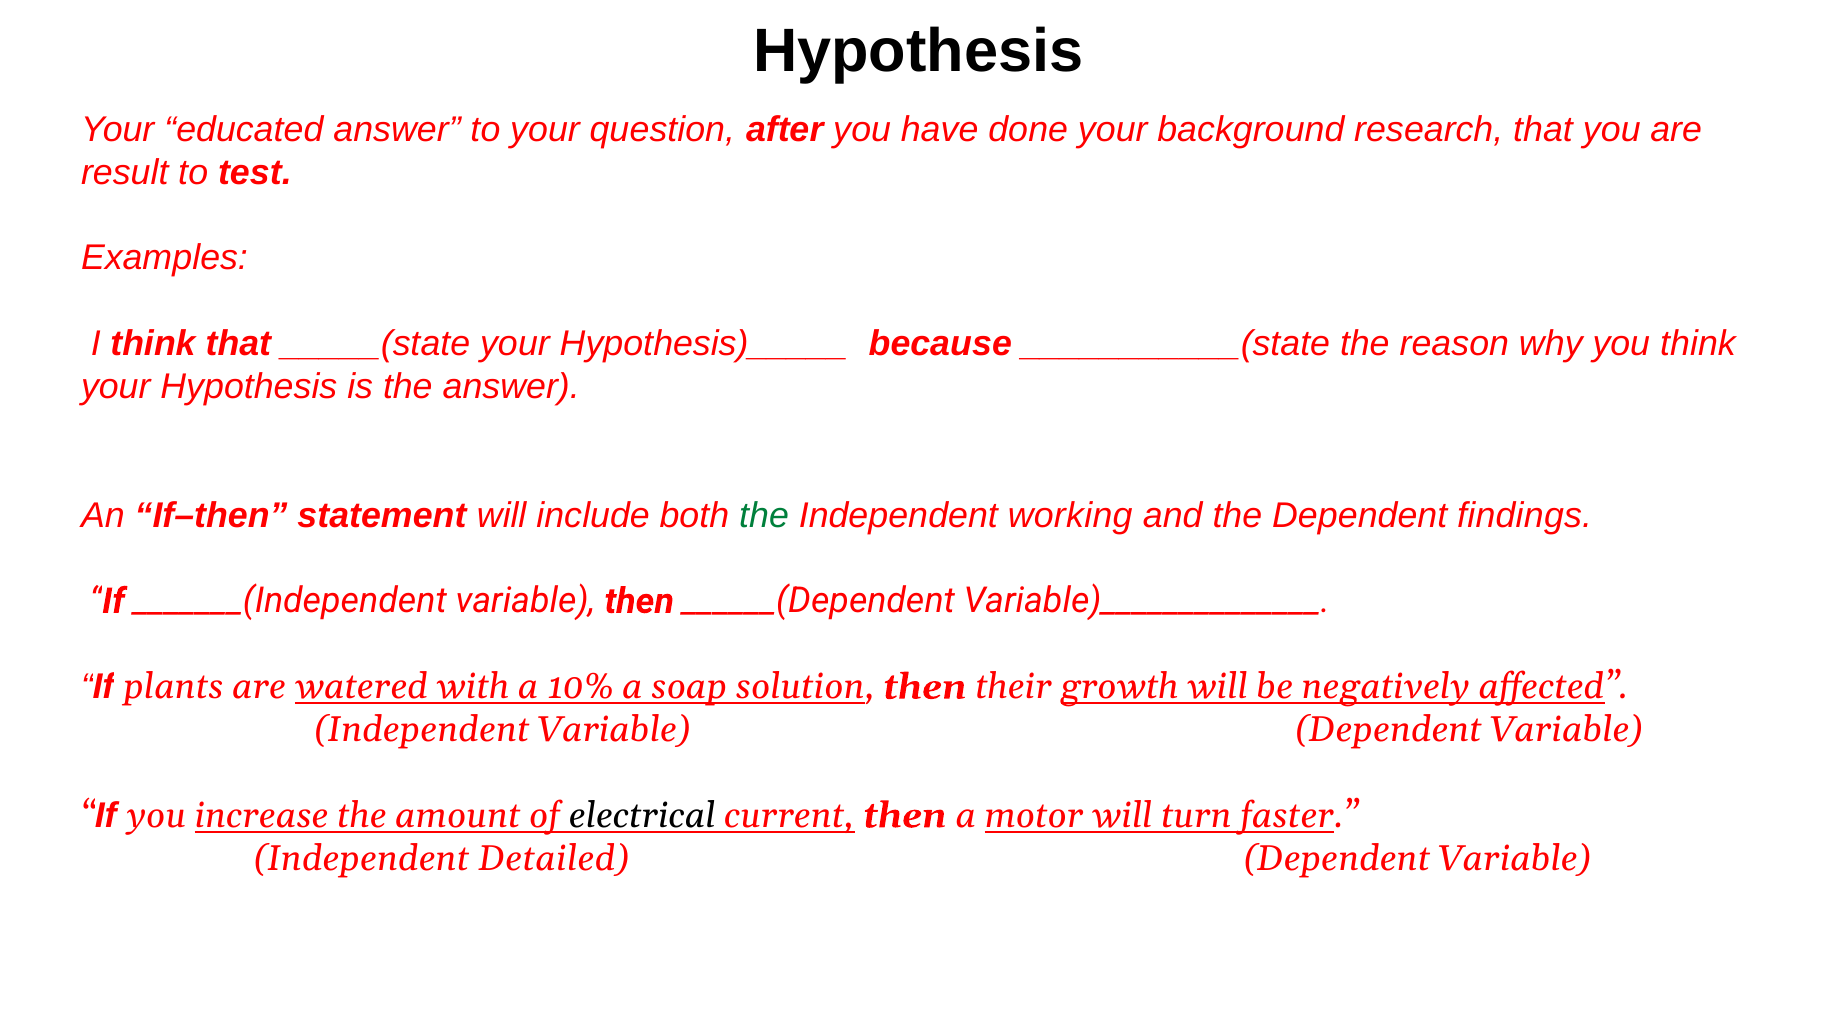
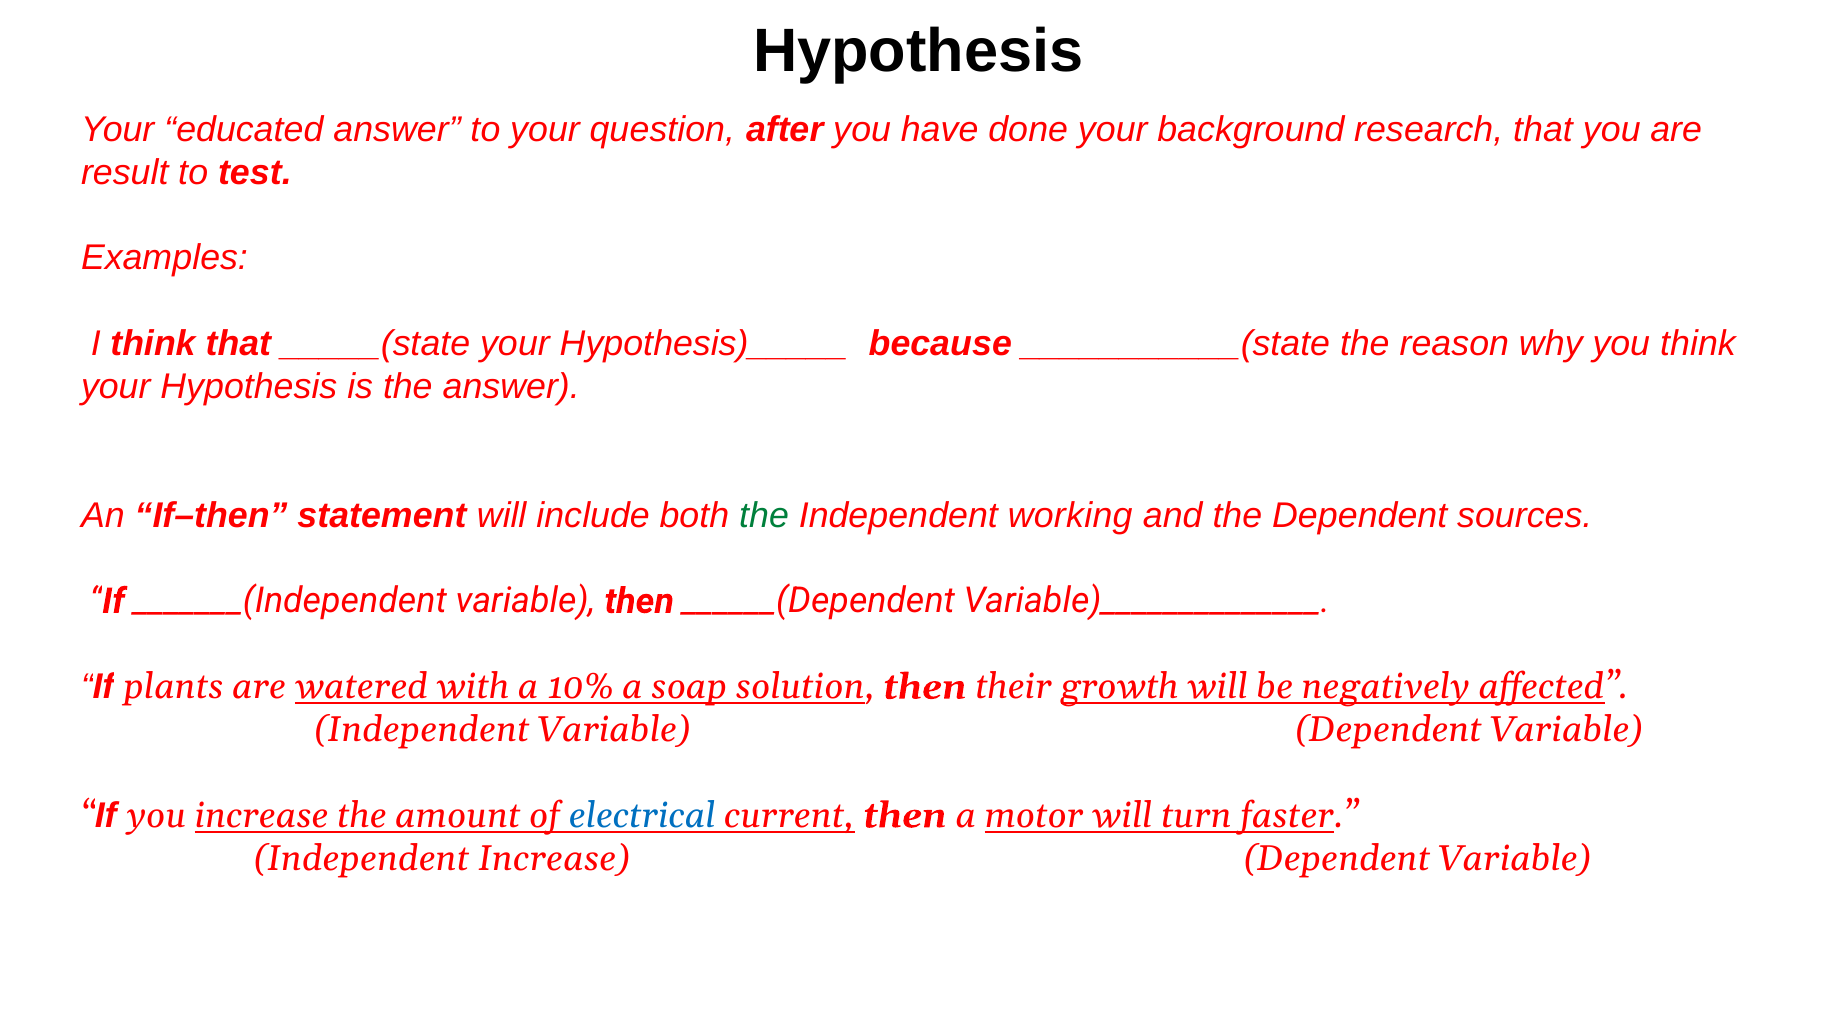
findings: findings -> sources (1525, 516)
electrical colour: black -> blue (642, 816)
Independent Detailed: Detailed -> Increase (554, 859)
